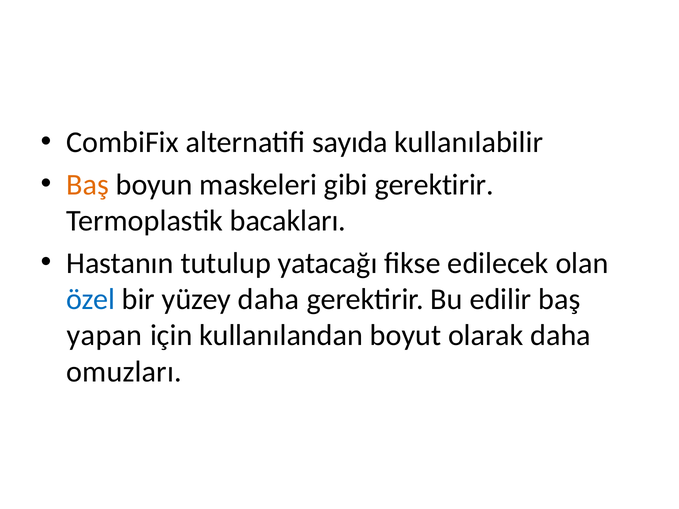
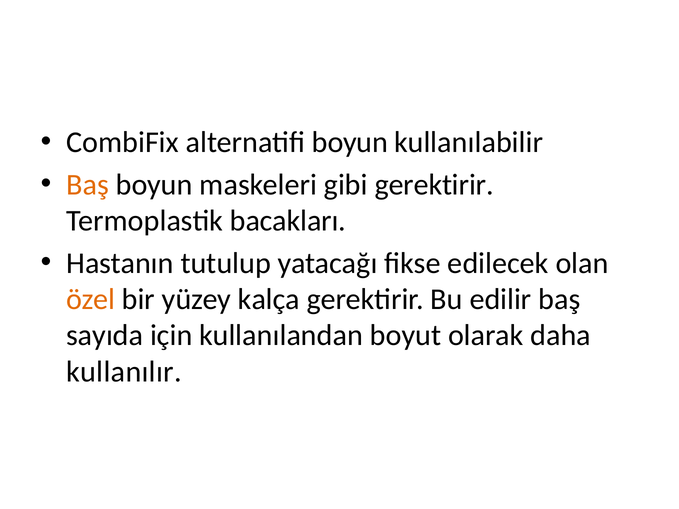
alternatifi sayıda: sayıda -> boyun (350, 142)
özel colour: blue -> orange (91, 299)
yüzey daha: daha -> kalça (269, 299)
yapan: yapan -> sayıda (105, 336)
omuzları: omuzları -> kullanılır (124, 372)
